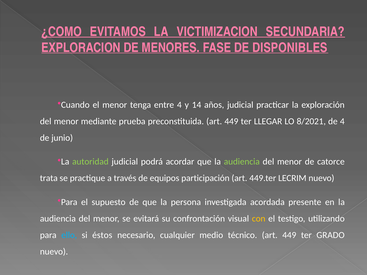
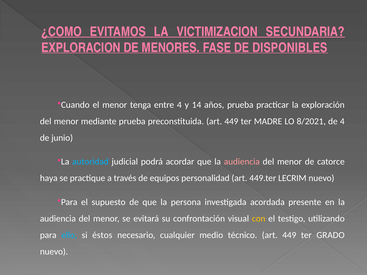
años judicial: judicial -> prueba (240, 105)
LLEGAR: LLEGAR -> MADRE (268, 121)
autoridad colour: light green -> light blue (90, 162)
audiencia colour: light green -> pink (242, 162)
trata: trata -> haya (49, 178)
participación: participación -> personalidad (205, 178)
